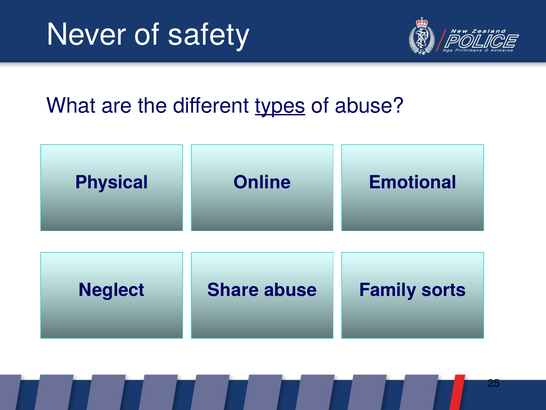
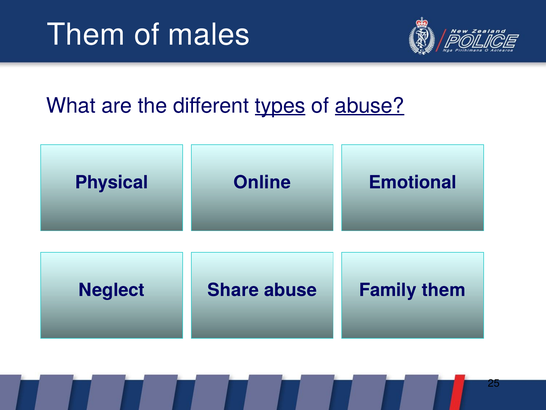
Never: Never -> Them (86, 35)
safety: safety -> males (209, 35)
abuse underline: none -> present (370, 106)
Family sorts: sorts -> them (444, 290)
